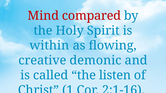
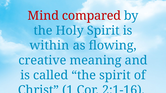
demonic: demonic -> meaning (96, 61)
the listen: listen -> spirit (115, 75)
